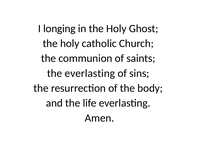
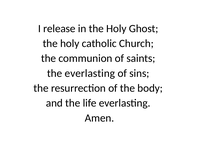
longing: longing -> release (59, 29)
